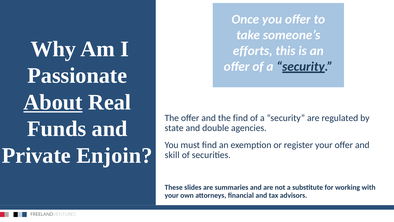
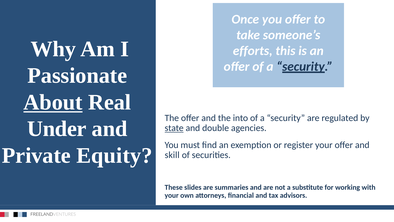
the find: find -> into (240, 118)
Funds: Funds -> Under (57, 129)
state underline: none -> present (174, 128)
Enjoin: Enjoin -> Equity (114, 155)
